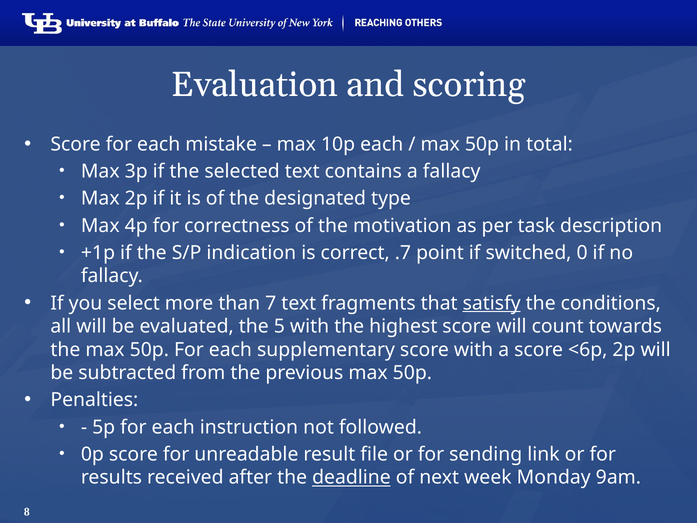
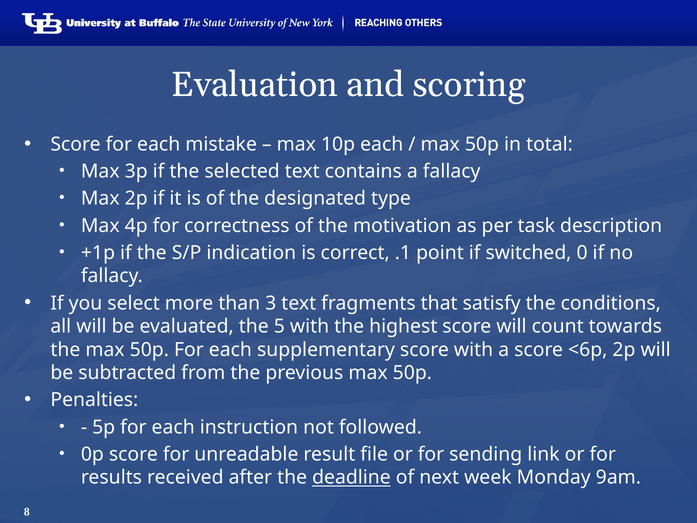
.7: .7 -> .1 (403, 253)
7: 7 -> 3 (271, 303)
satisfy underline: present -> none (492, 303)
